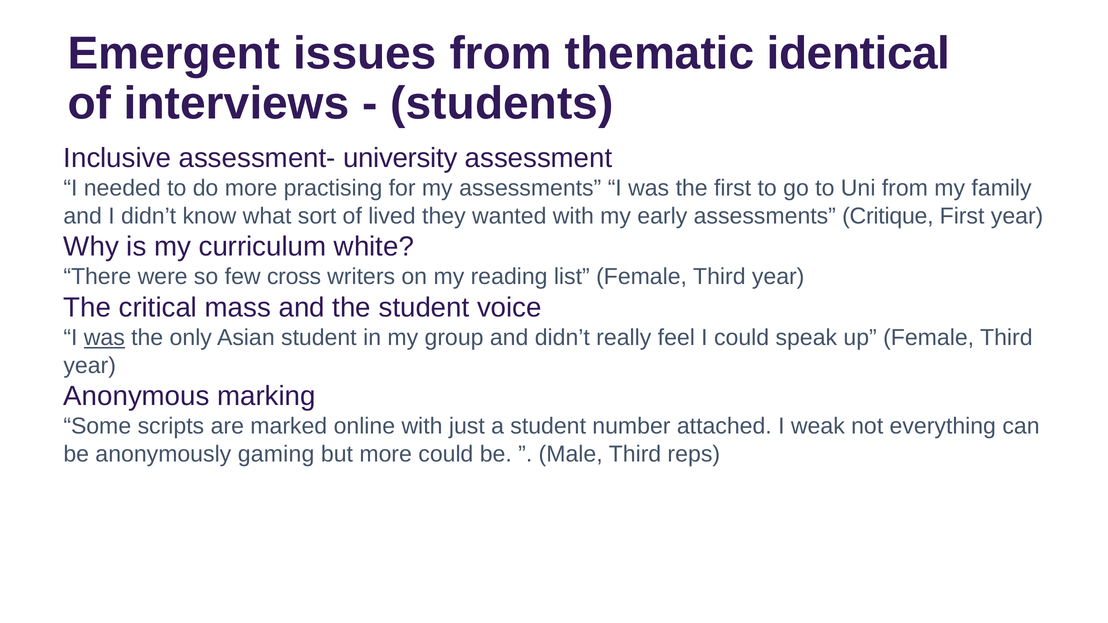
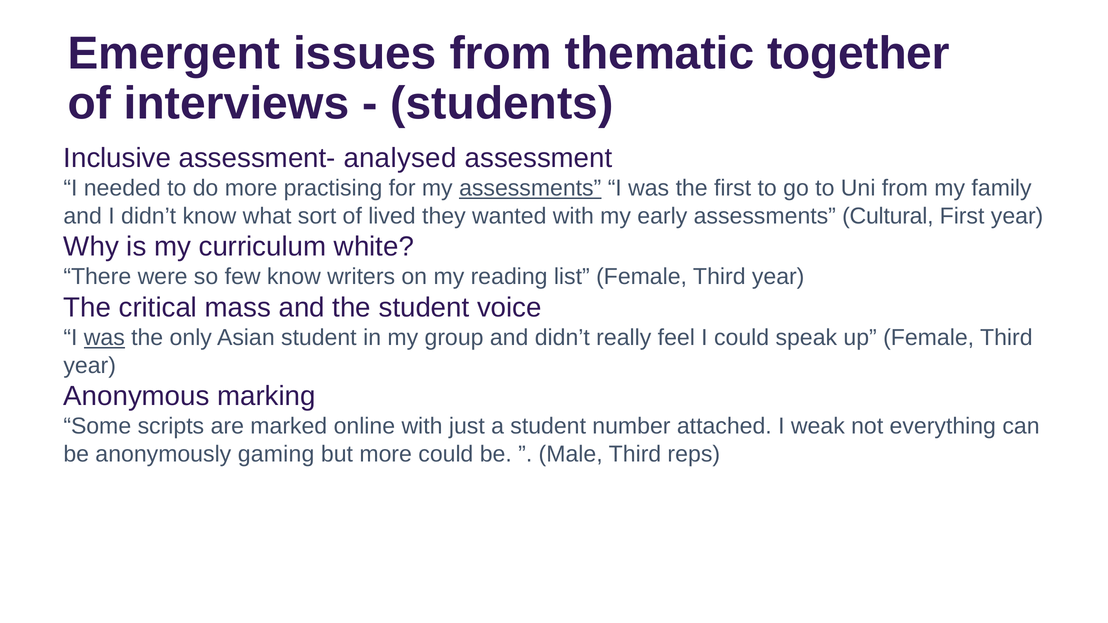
identical: identical -> together (858, 54)
university: university -> analysed (400, 158)
assessments underline: none -> present (530, 188)
Critique: Critique -> Cultural (888, 216)
few cross: cross -> know (294, 277)
